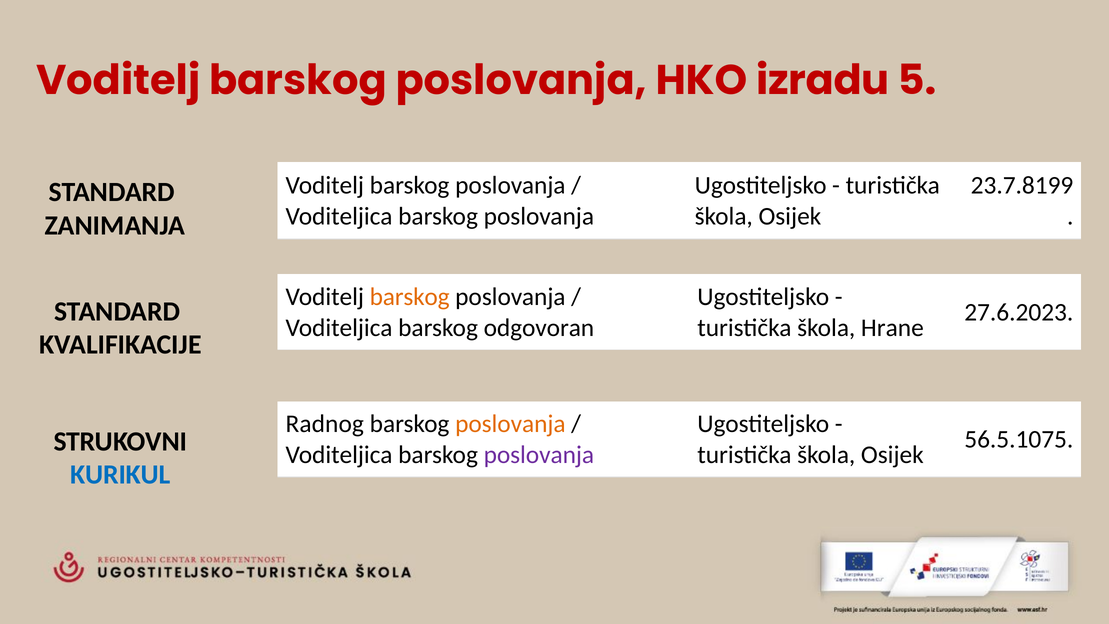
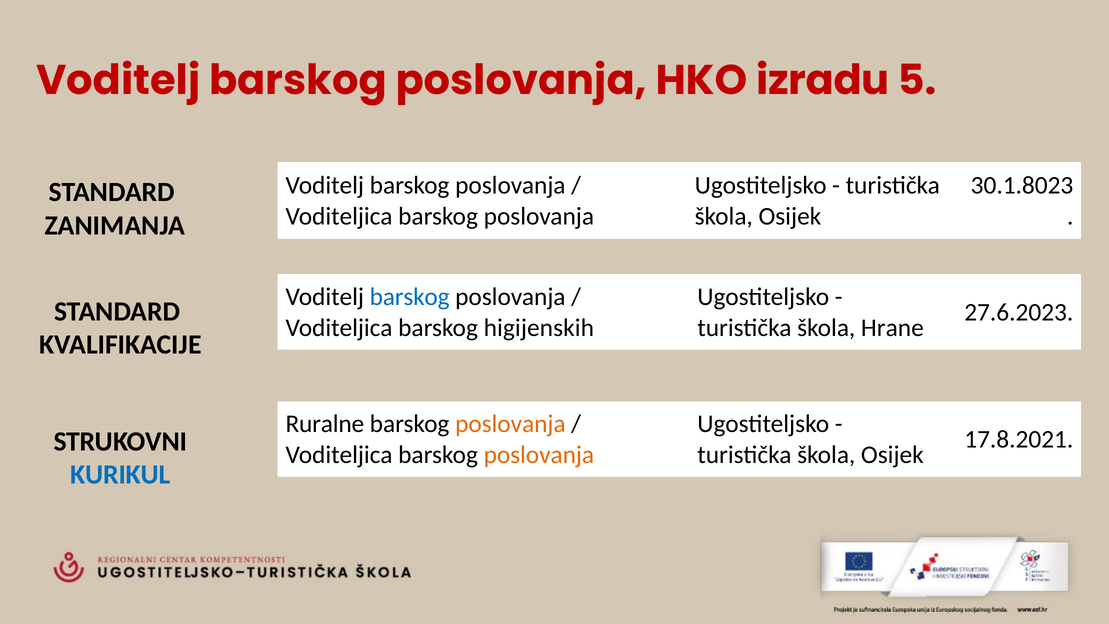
23.7.8199: 23.7.8199 -> 30.1.8023 (1022, 185)
barskog colour: orange -> blue (410, 297)
odgovoran: odgovoran -> higijenskih (539, 328)
Radnog: Radnog -> Ruralne (325, 424)
56.5.1075: 56.5.1075 -> 17.8.2021 (1019, 439)
poslovanja colour: purple -> orange (539, 455)
